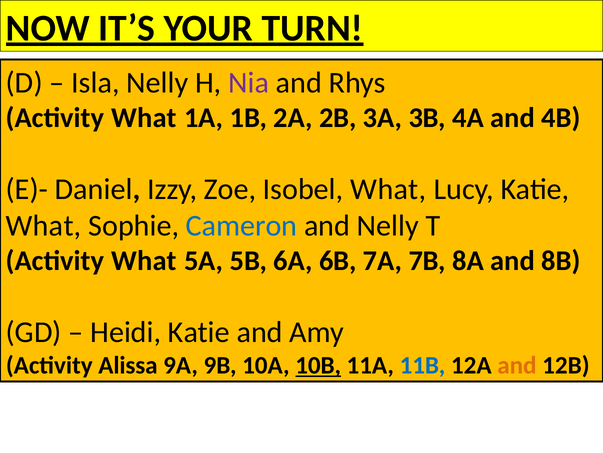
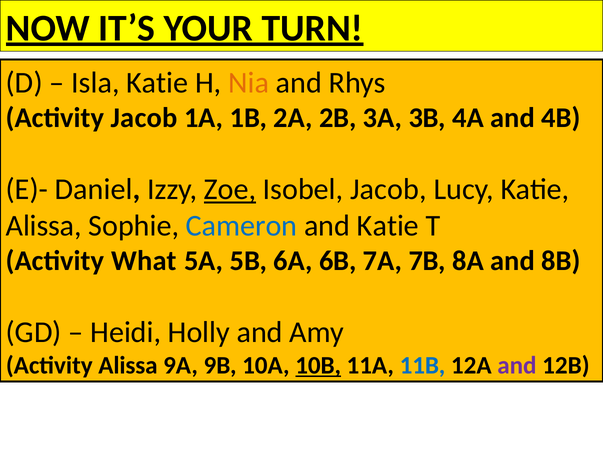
Isla Nelly: Nelly -> Katie (157, 83)
Nia colour: purple -> orange (249, 83)
What: What -> Jacob (144, 118)
Zoe underline: none -> present (230, 189)
Isobel What: What -> Jacob (388, 189)
What: What -> Alissa (44, 225)
and Nelly: Nelly -> Katie (388, 225)
Heidi Katie: Katie -> Holly (199, 332)
and colour: orange -> purple (517, 365)
